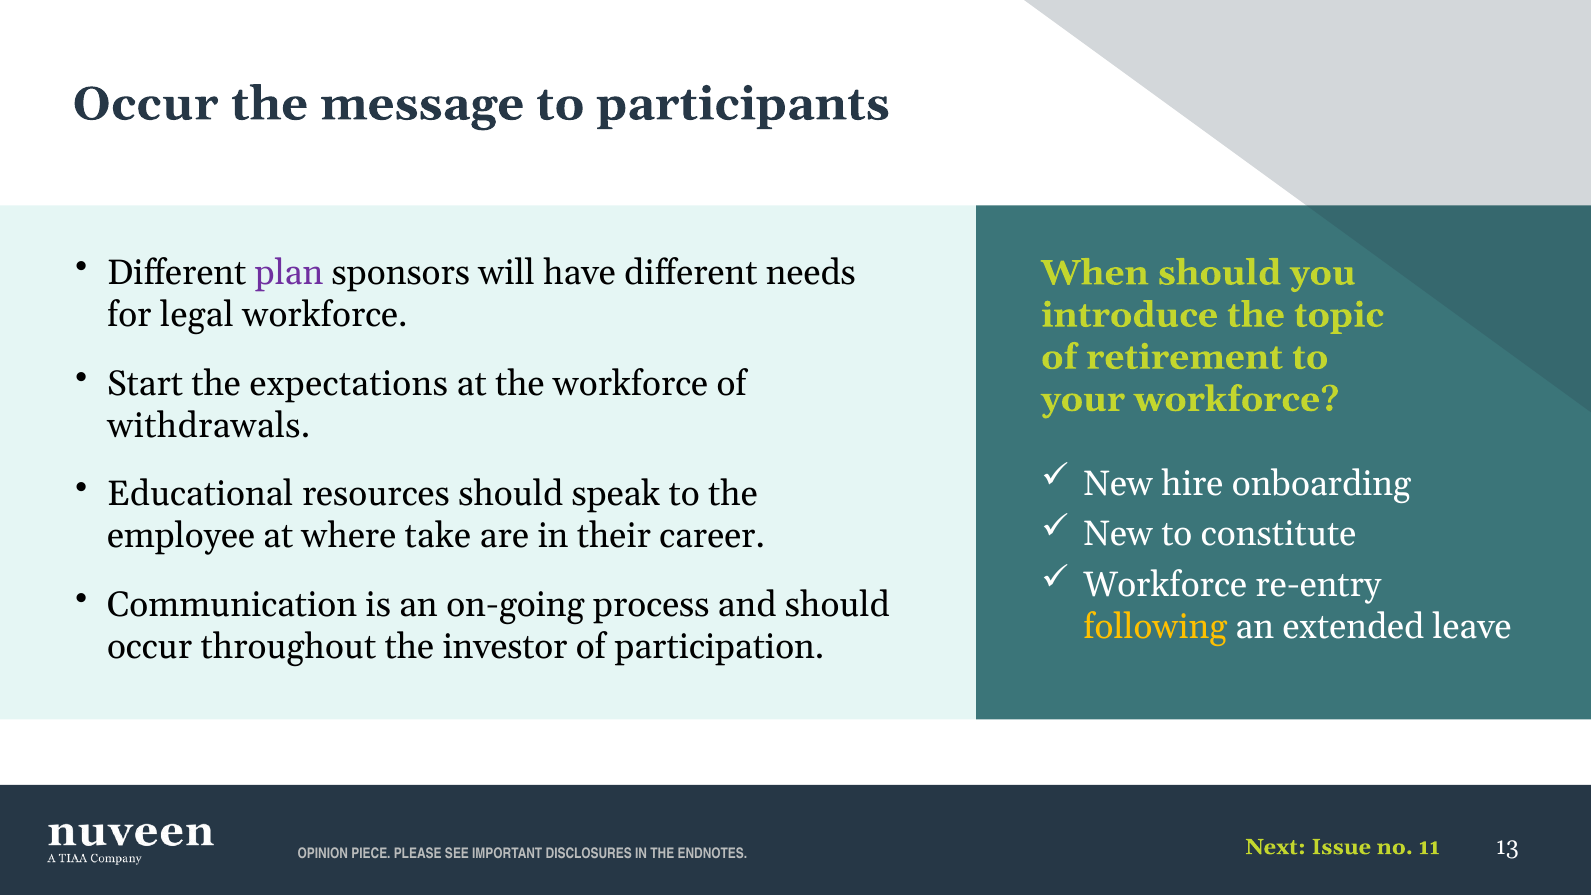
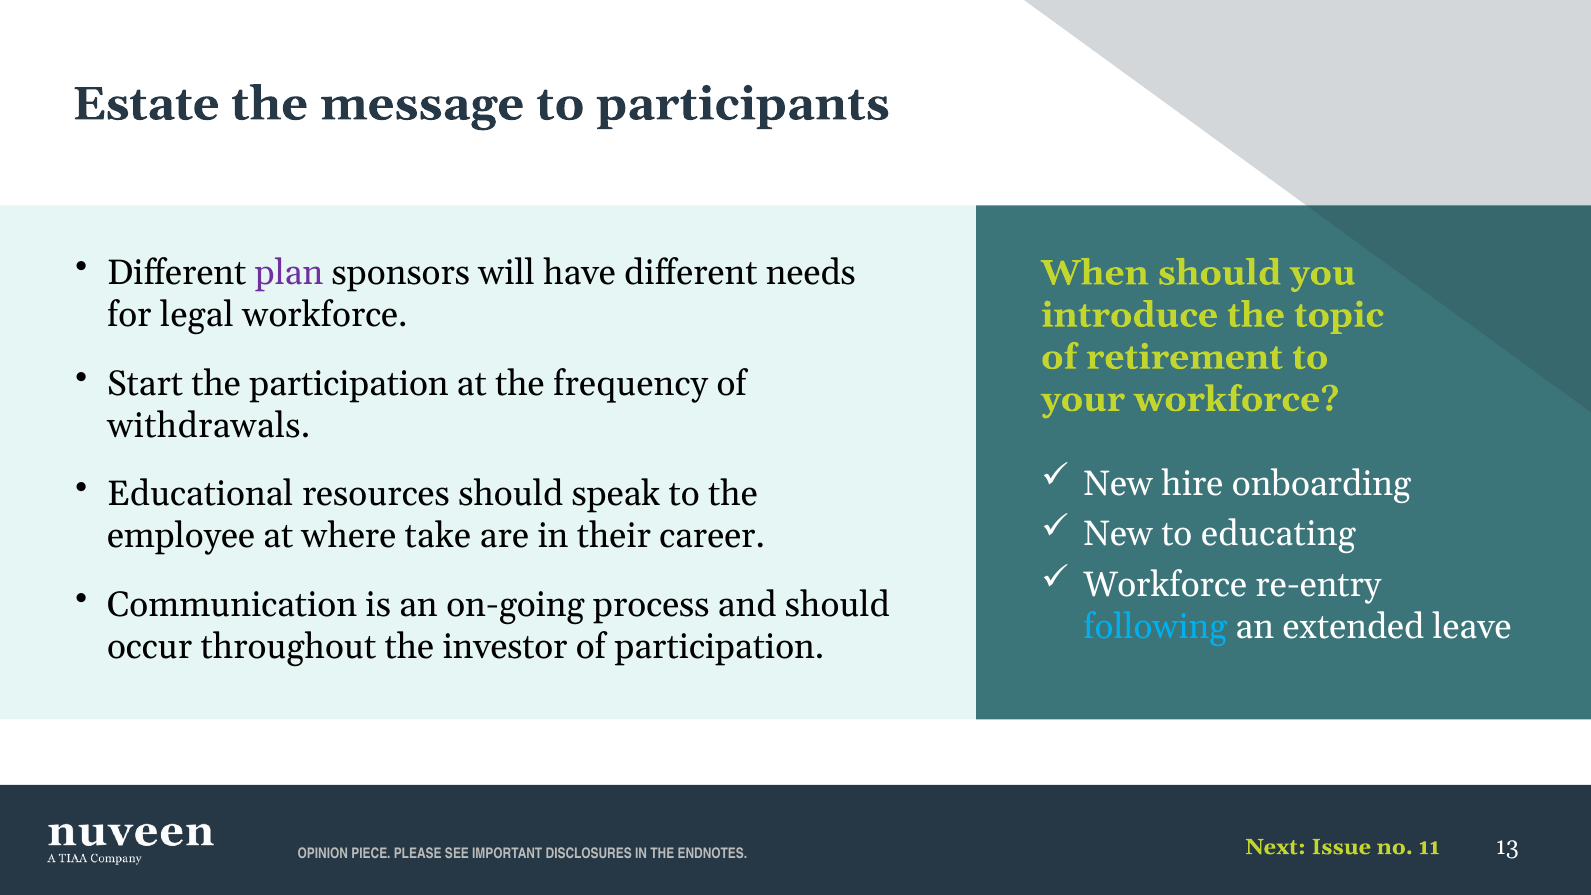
Occur: Occur -> Estate (146, 104)
the expectations: expectations -> participation (349, 383)
the workforce: workforce -> frequency (630, 383)
constitute: constitute -> educating (1278, 534)
following colour: yellow -> light blue (1155, 627)
